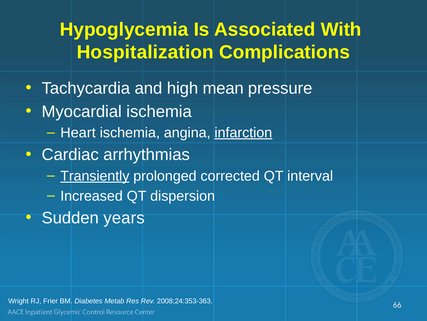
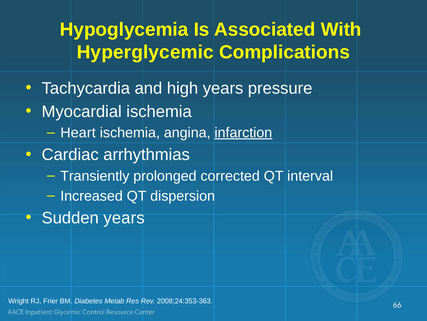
Hospitalization: Hospitalization -> Hyperglycemic (145, 52)
high mean: mean -> years (223, 88)
Transiently underline: present -> none (95, 176)
